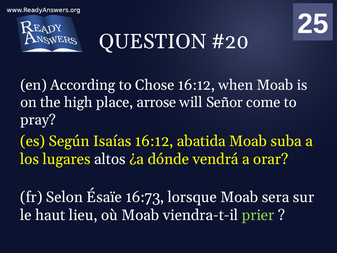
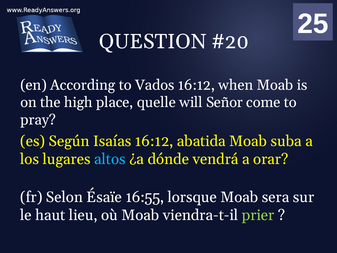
Chose: Chose -> Vados (155, 85)
arrose: arrose -> quelle (156, 102)
altos colour: white -> light blue (110, 159)
16:73: 16:73 -> 16:55 (145, 197)
